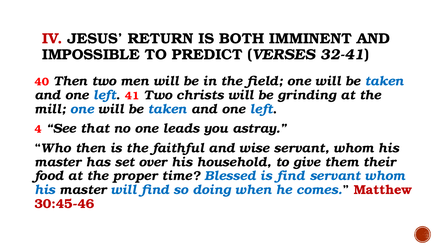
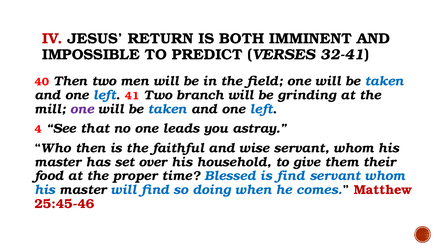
christs: christs -> branch (200, 95)
one colour: blue -> purple (82, 109)
30:45-46: 30:45-46 -> 25:45-46 (64, 204)
